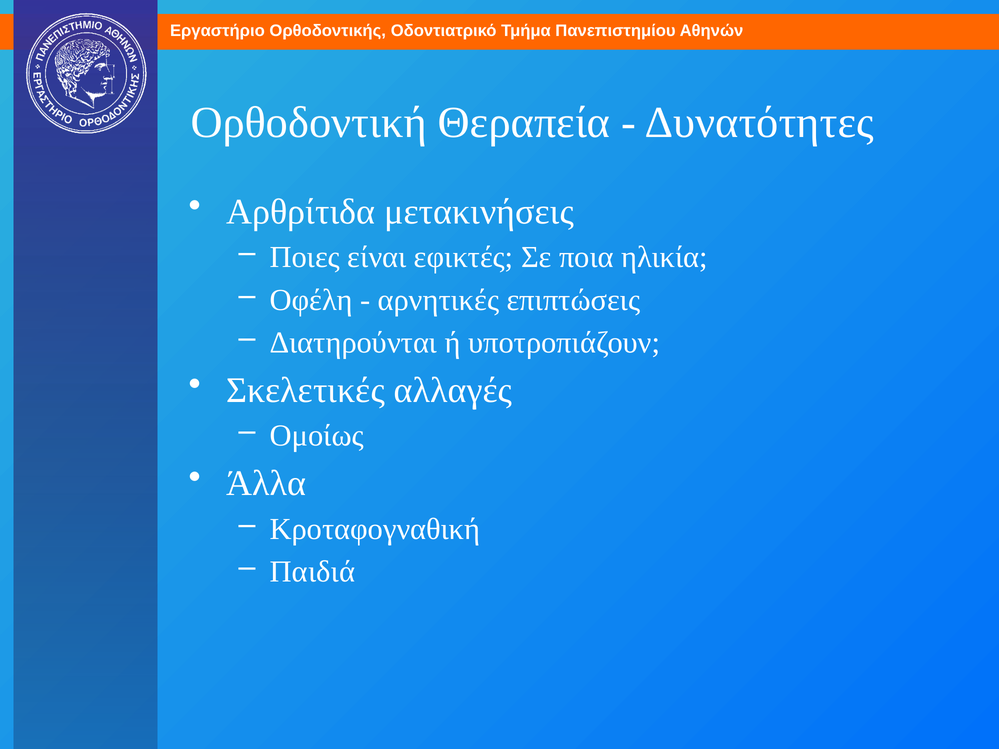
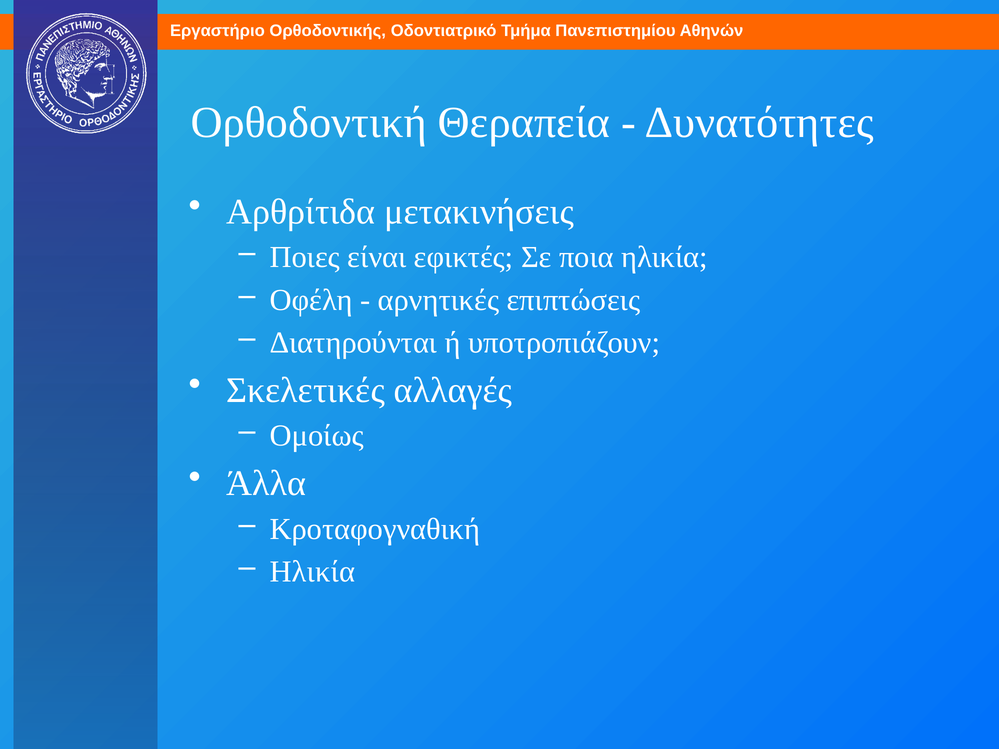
Παιδιά: Παιδιά -> Ηλικία (312, 572)
